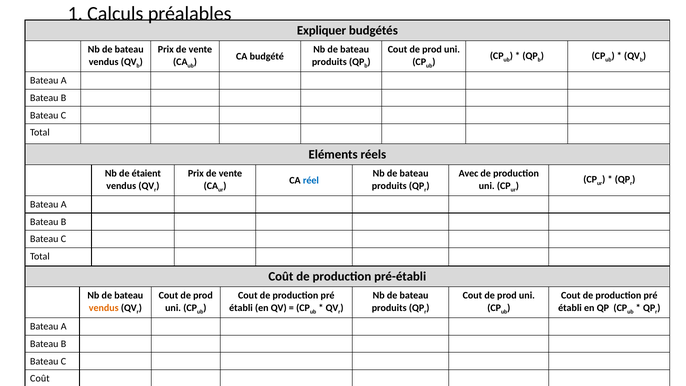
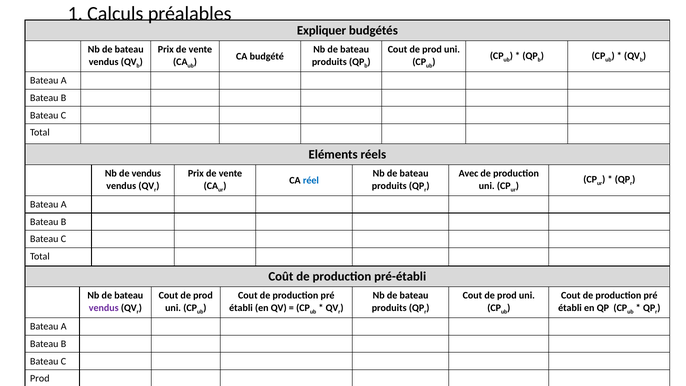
de étaient: étaient -> vendus (146, 174)
vendus colour: orange -> purple (104, 308)
Coût: Coût -> Prod (40, 378)
